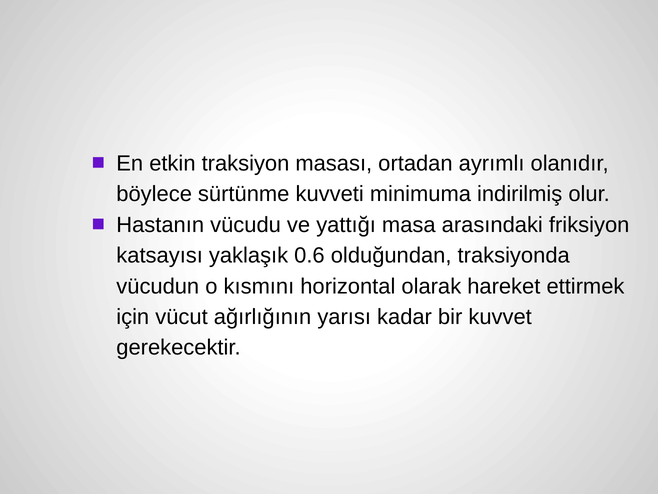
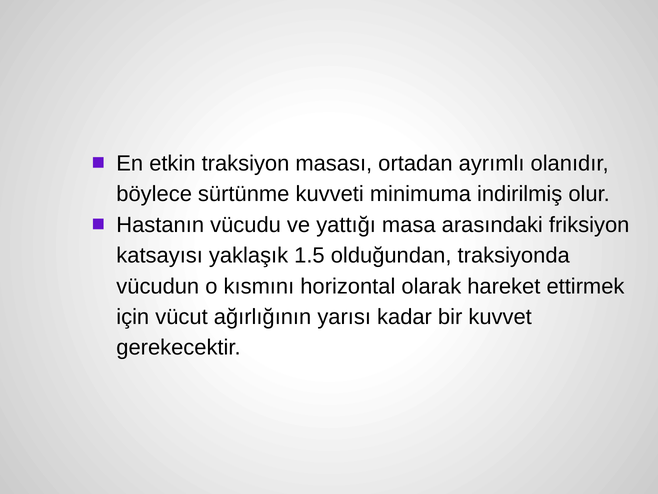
0.6: 0.6 -> 1.5 (309, 255)
